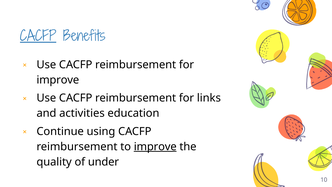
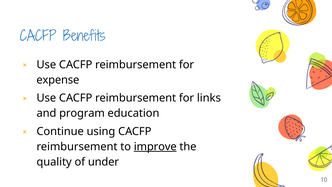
CACFP underline: present -> none (38, 36)
improve: improve -> expense (58, 80)
activities: activities -> program (82, 113)
